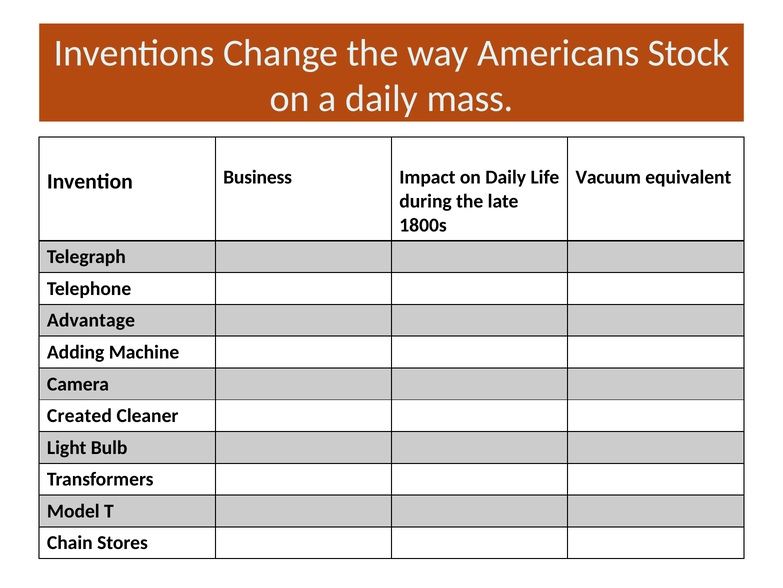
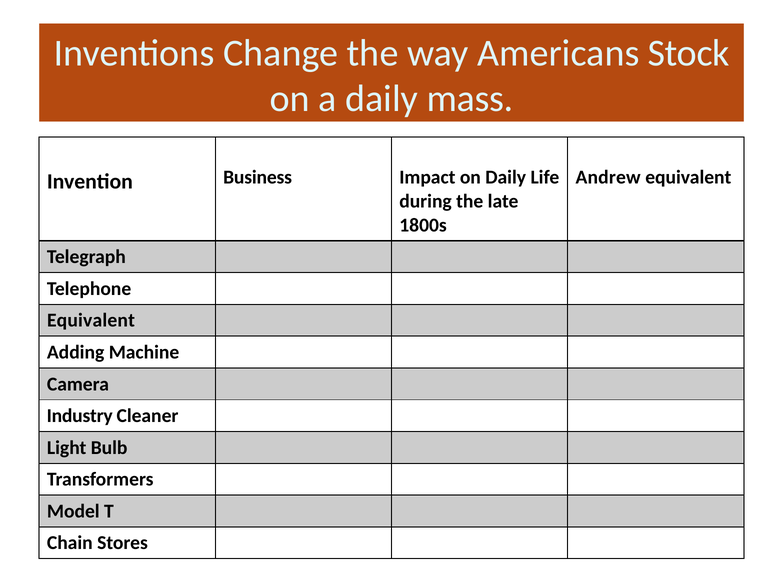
Vacuum: Vacuum -> Andrew (608, 177)
Advantage: Advantage -> Equivalent (91, 320)
Created: Created -> Industry (80, 415)
